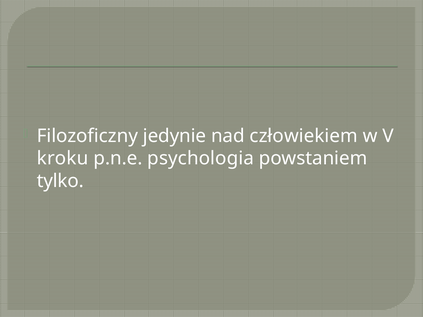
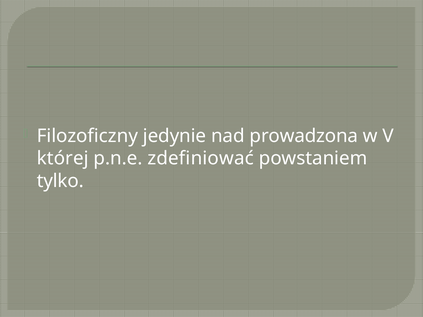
człowiekiem: człowiekiem -> prowadzona (304, 136)
kroku: kroku -> której (63, 159)
psychologia: psychologia -> zdefiniować (201, 159)
